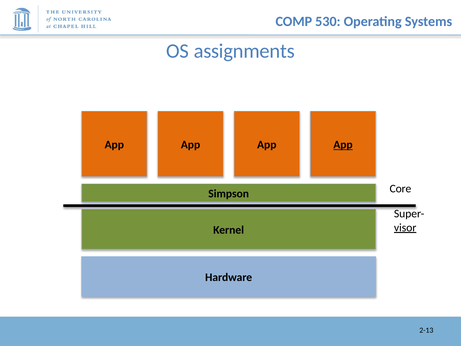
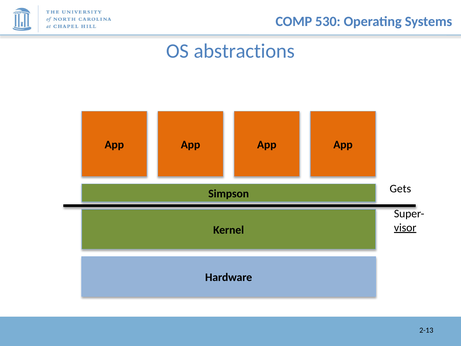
assignments: assignments -> abstractions (244, 51)
App underline: present -> none (343, 145)
Core: Core -> Gets (400, 189)
